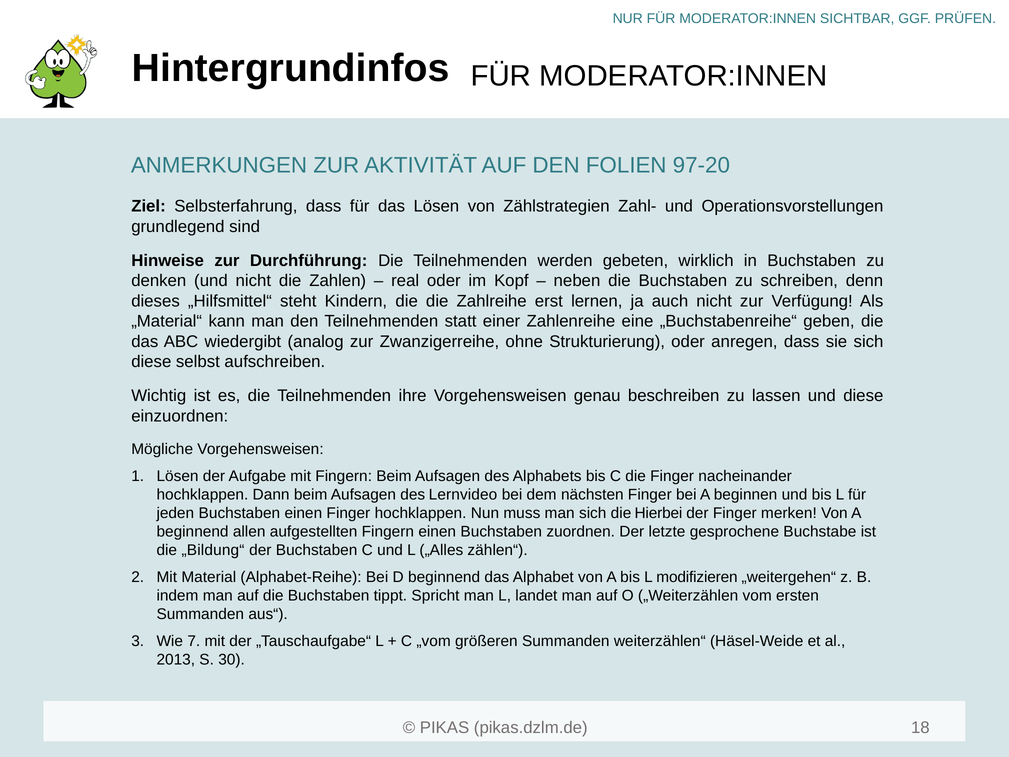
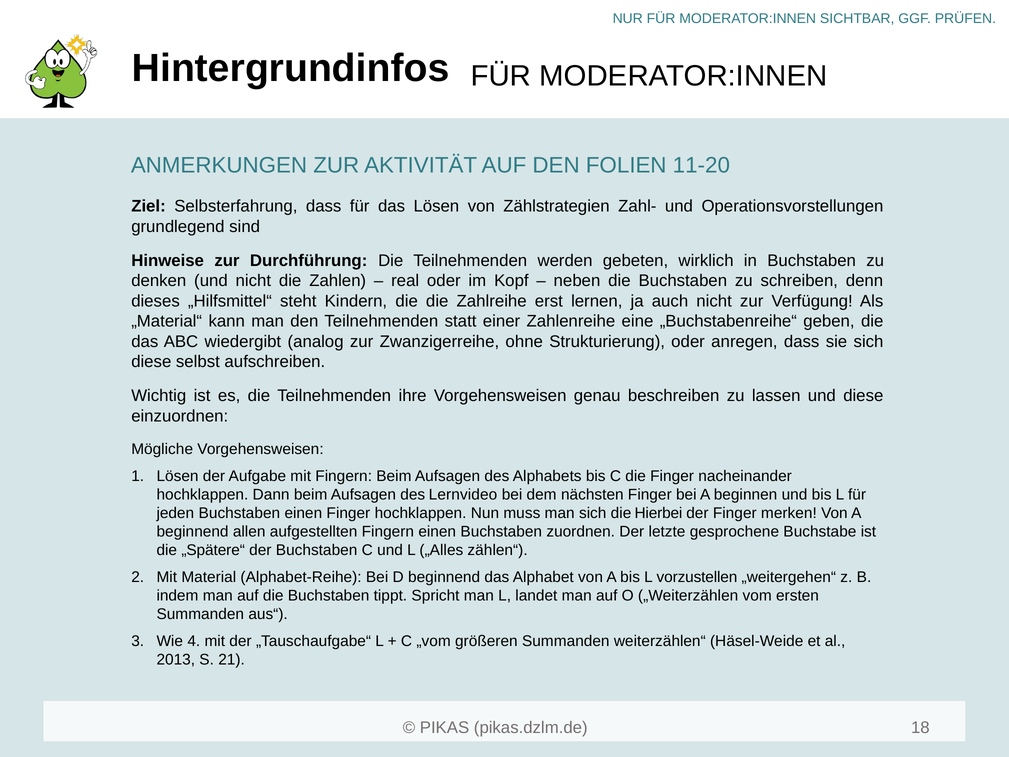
97-20: 97-20 -> 11-20 (701, 165)
„Bildung“: „Bildung“ -> „Spätere“ (213, 550)
modifizieren: modifizieren -> vorzustellen (697, 577)
7: 7 -> 4 (194, 641)
30: 30 -> 21 (232, 660)
